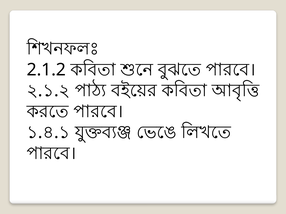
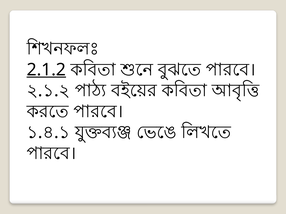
2.1.2 underline: none -> present (46, 70)
